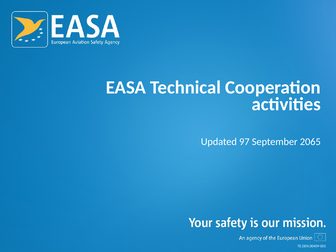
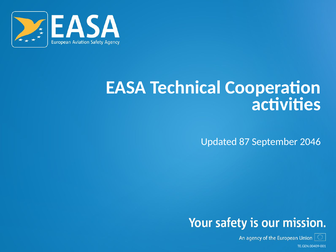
97: 97 -> 87 (244, 142)
2065: 2065 -> 2046 (310, 142)
